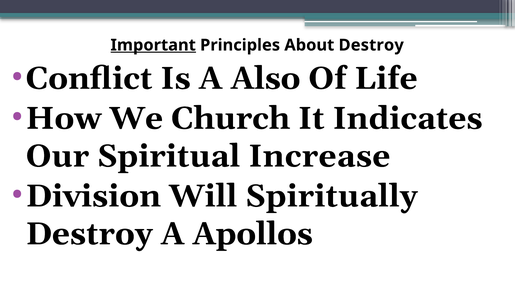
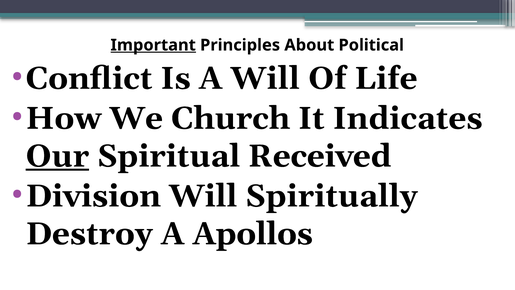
About Destroy: Destroy -> Political (371, 45)
A Also: Also -> Will (265, 78)
Our underline: none -> present (57, 156)
Increase: Increase -> Received (320, 156)
